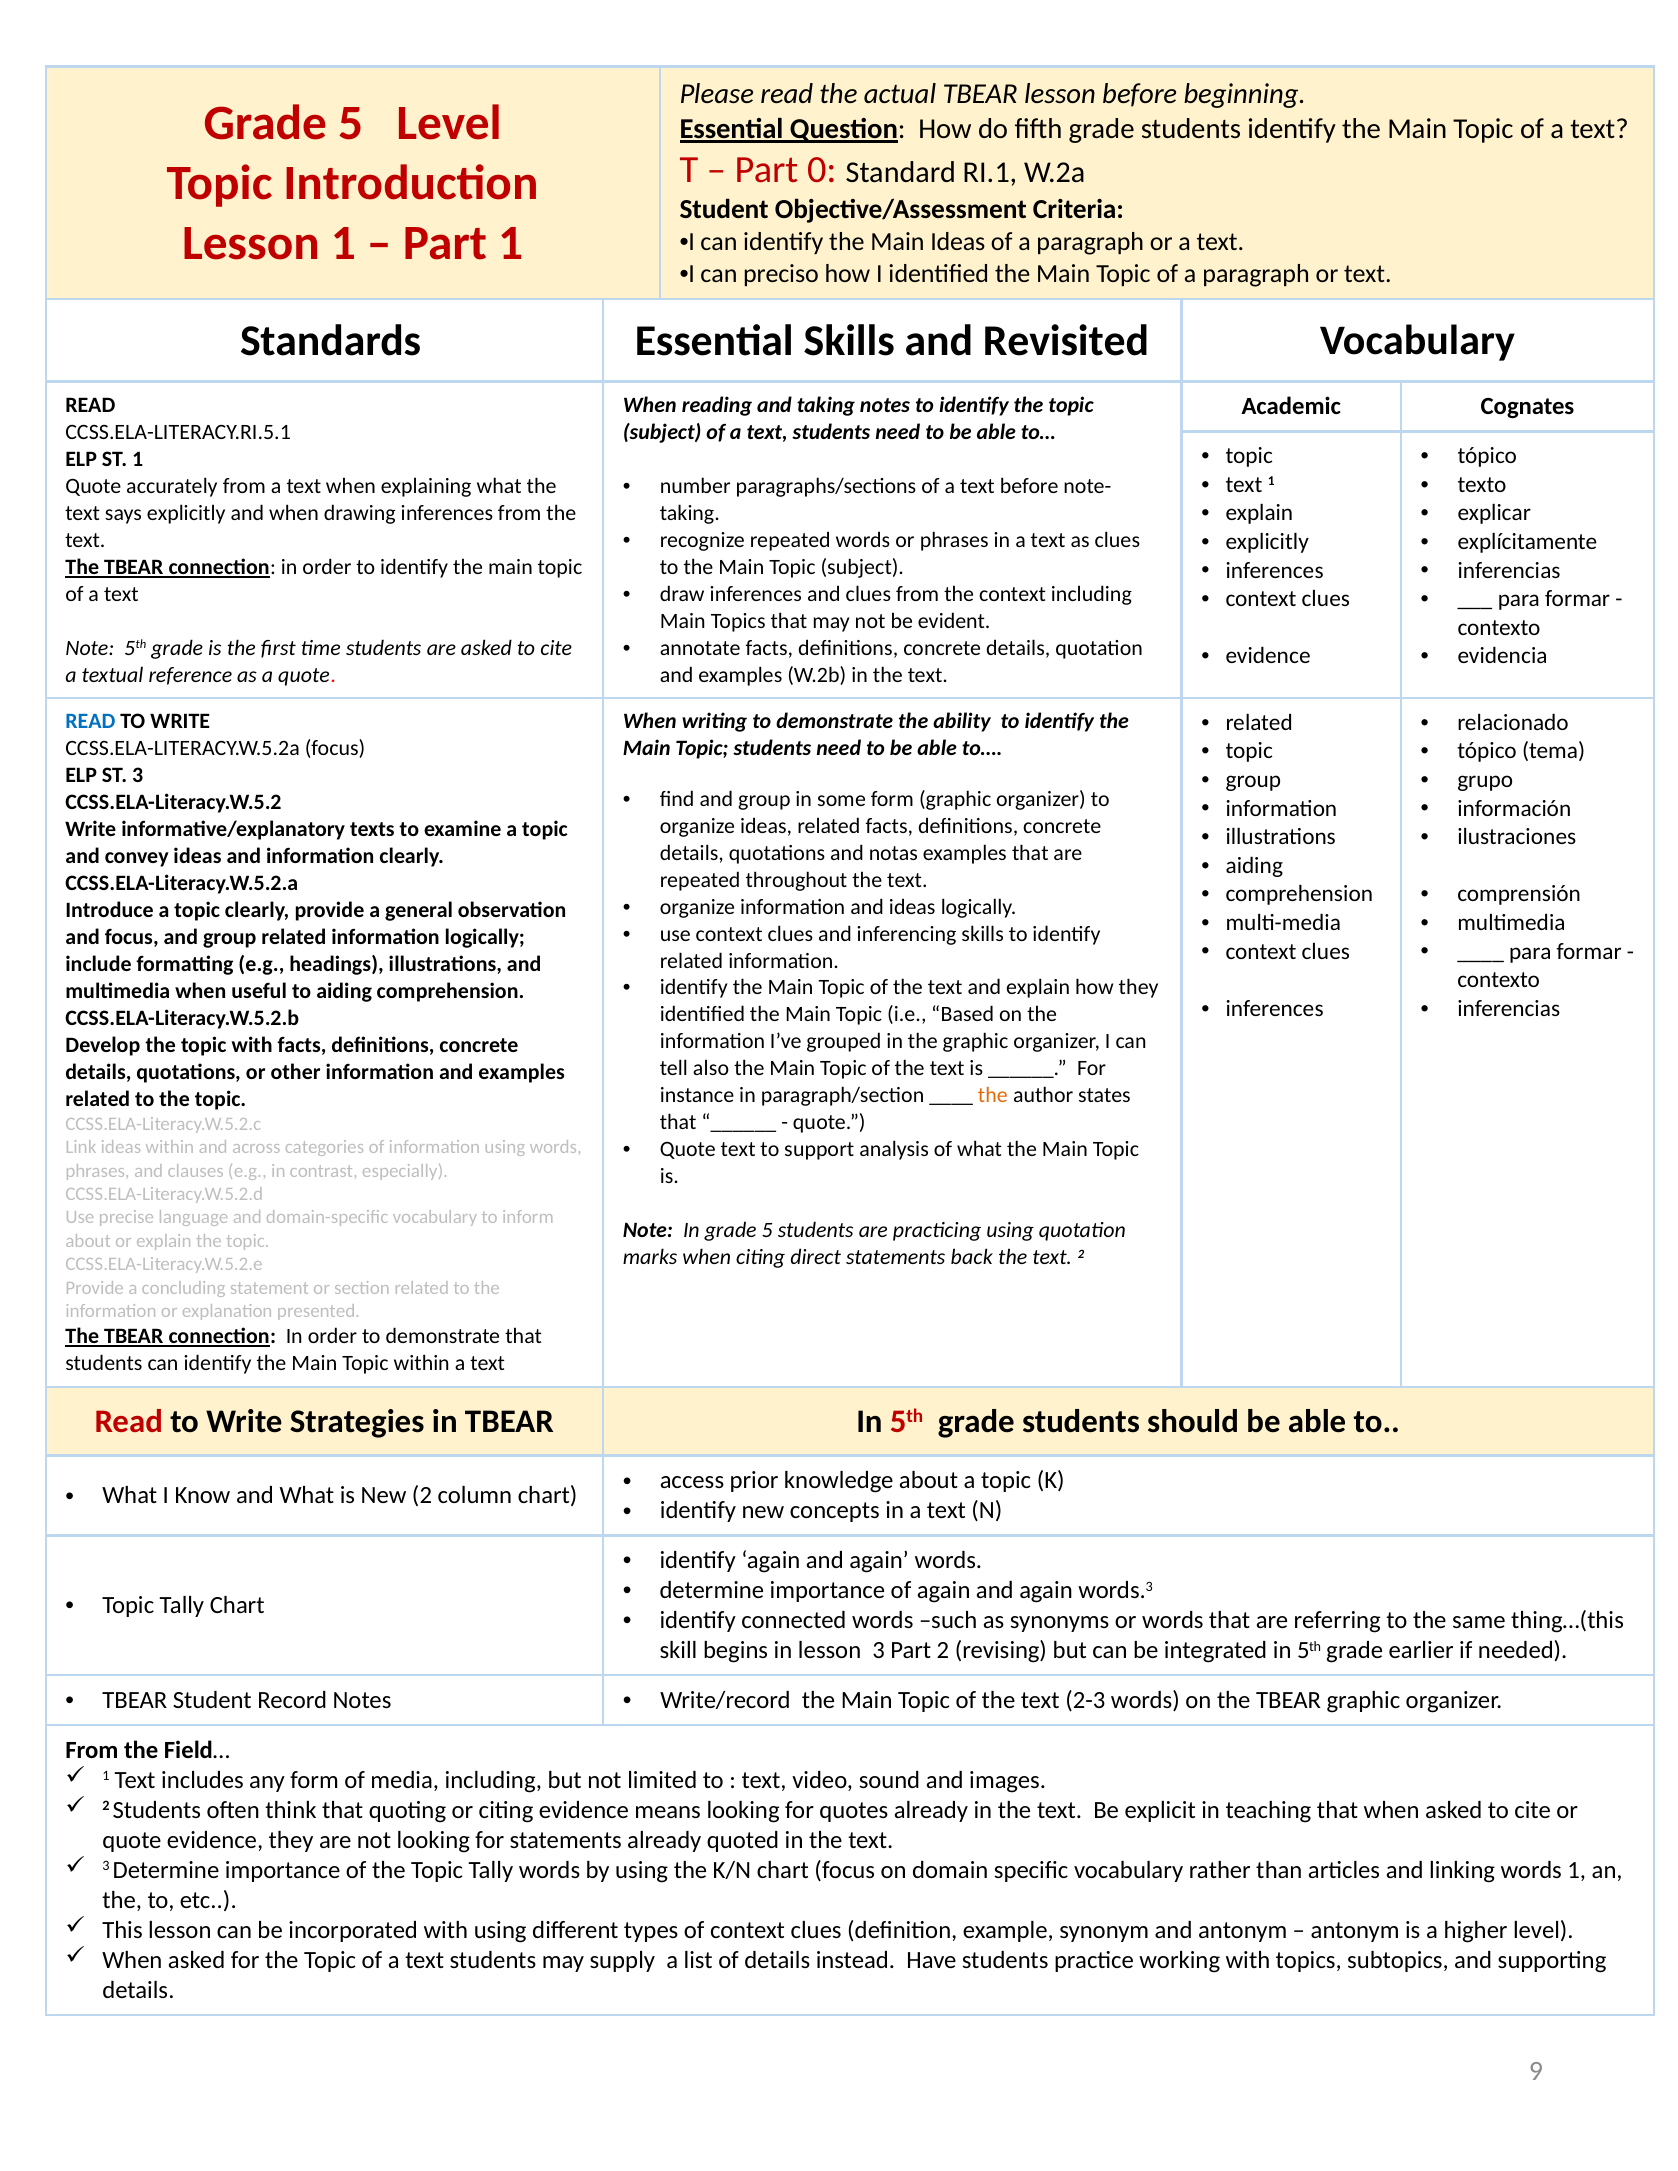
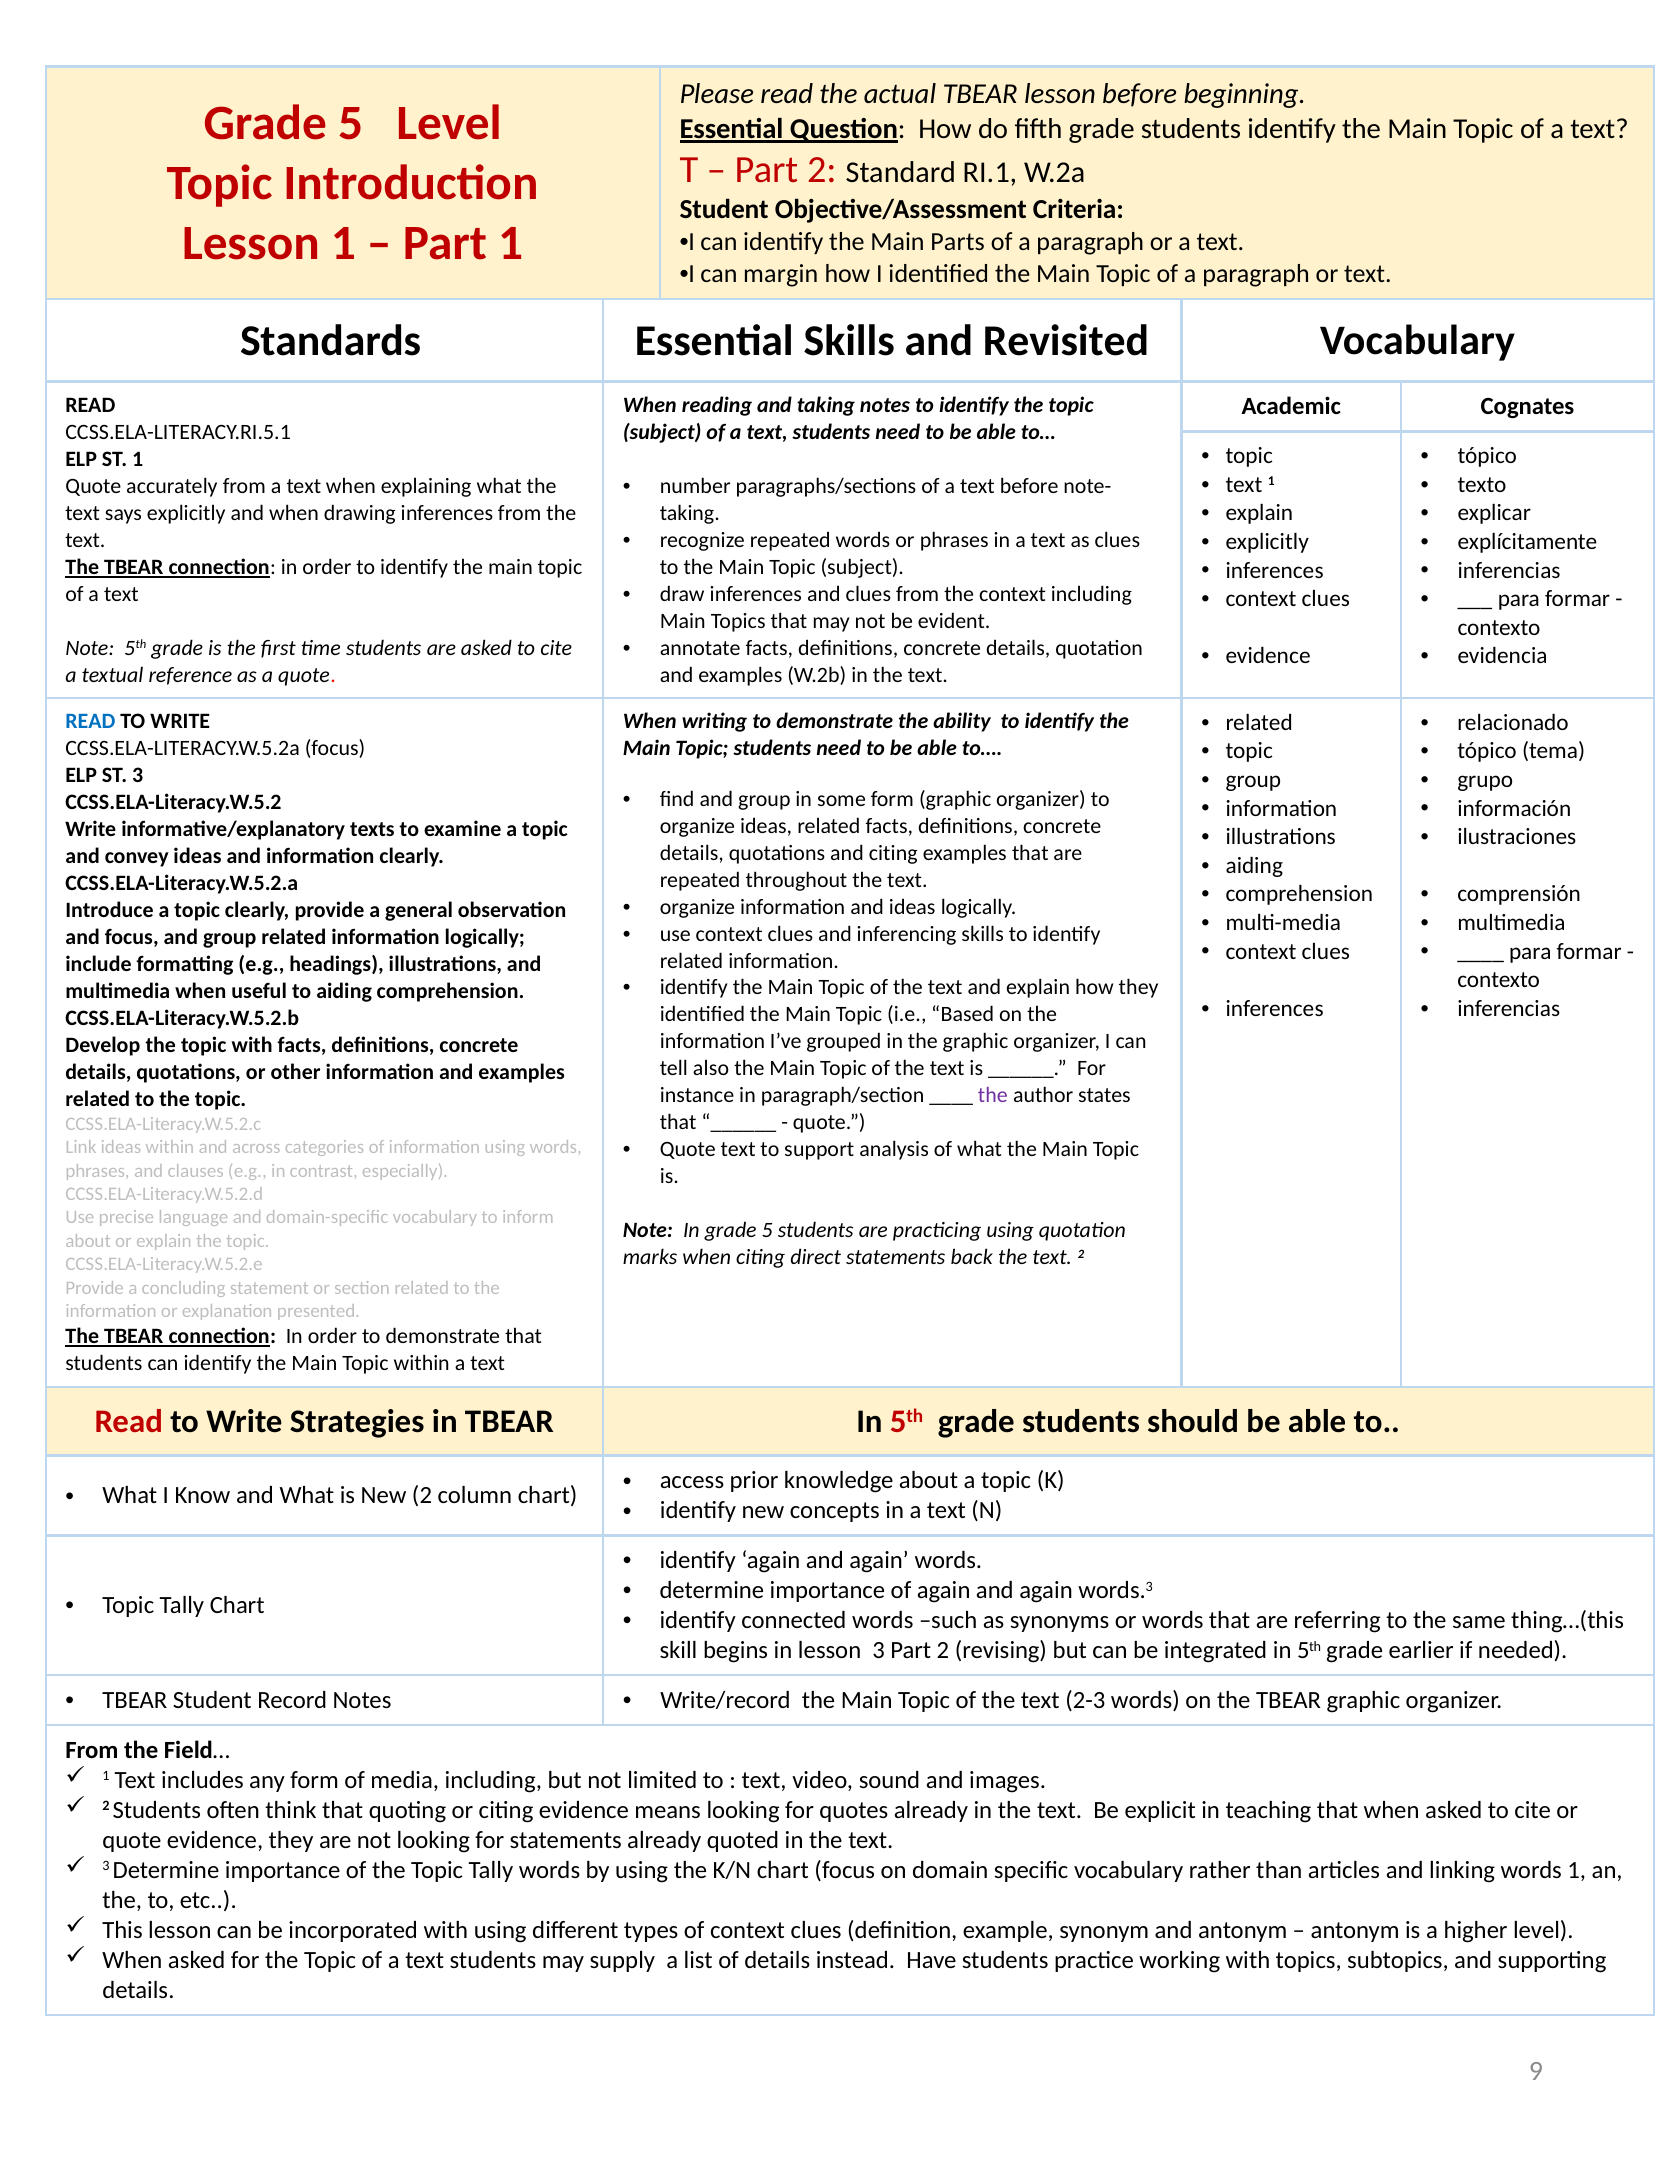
0: 0 -> 2 (822, 170)
Main Ideas: Ideas -> Parts (958, 242)
preciso: preciso -> margin (781, 274)
and notas: notas -> citing (893, 853)
the colour: orange -> purple (993, 1096)
